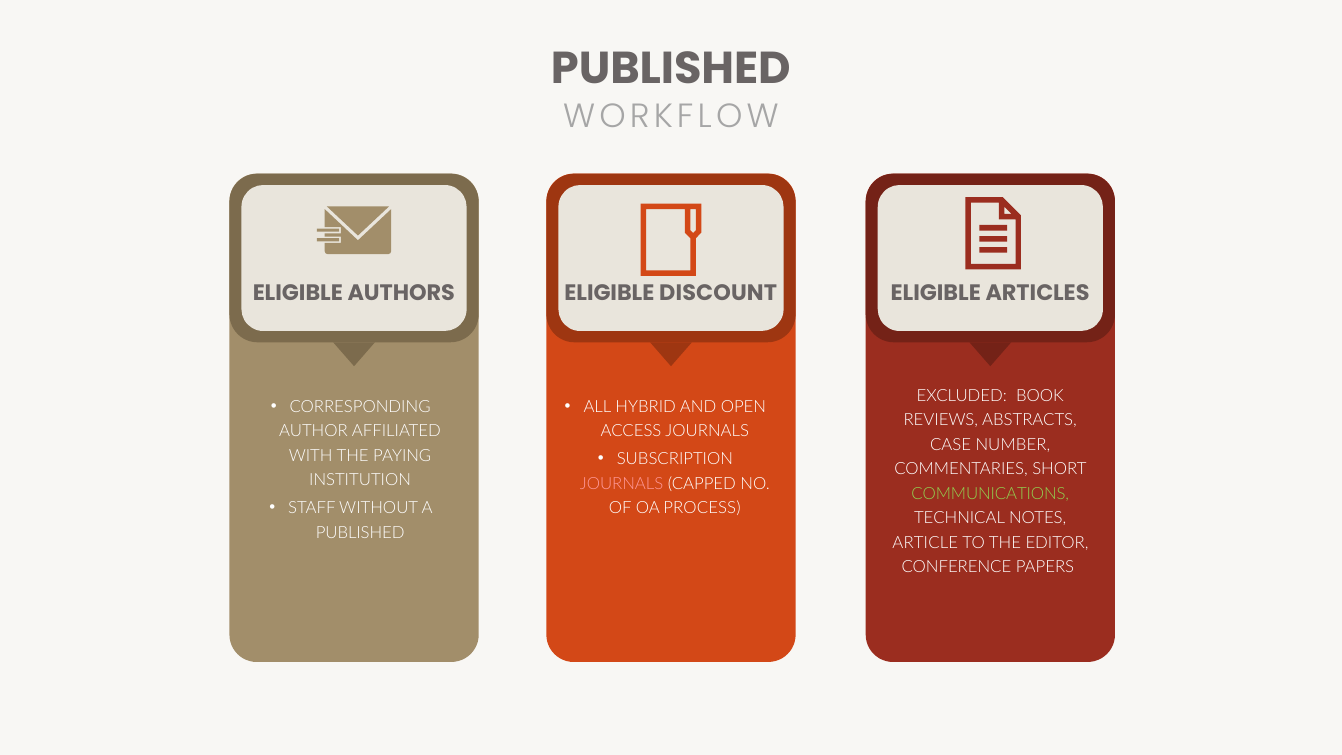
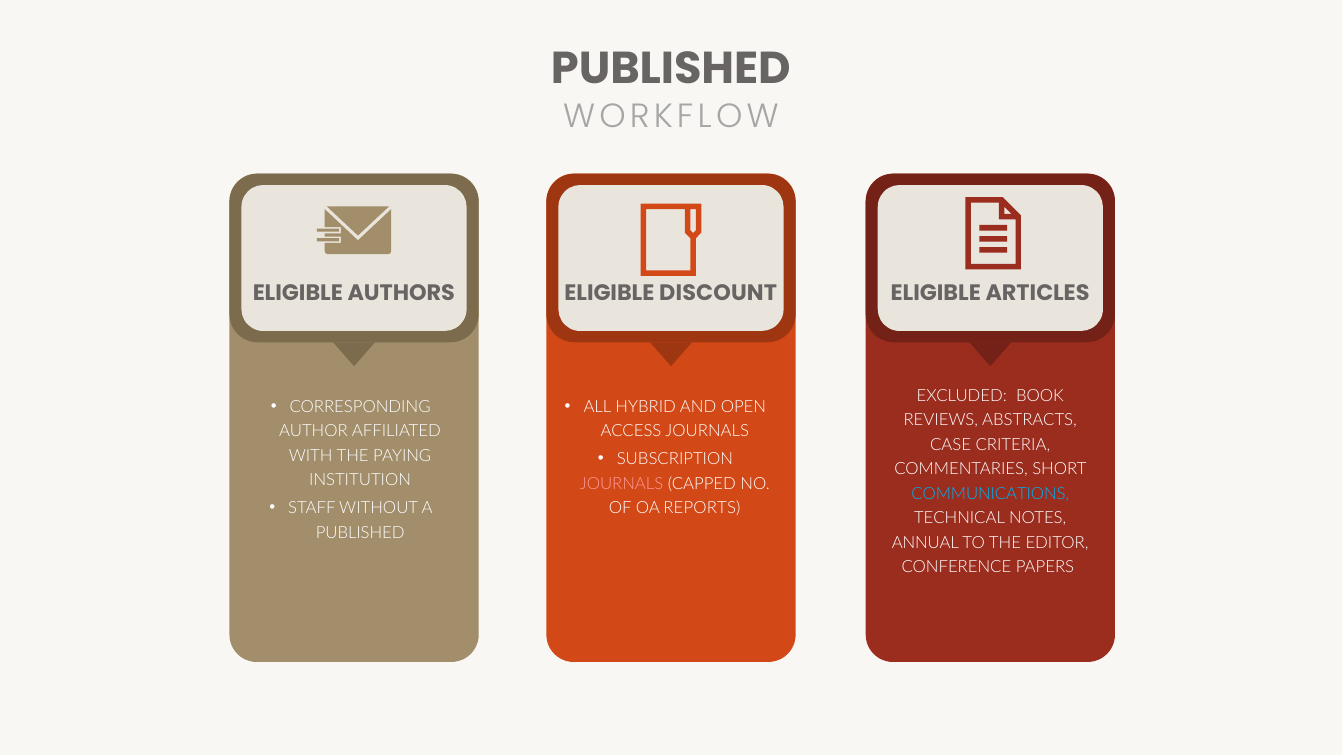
NUMBER: NUMBER -> CRITERIA (1013, 445)
COMMUNICATIONS colour: light green -> light blue (990, 494)
PROCESS: PROCESS -> REPORTS (702, 508)
ARTICLE: ARTICLE -> ANNUAL (925, 543)
